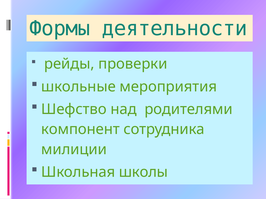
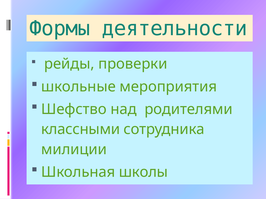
компонент: компонент -> классными (81, 130)
